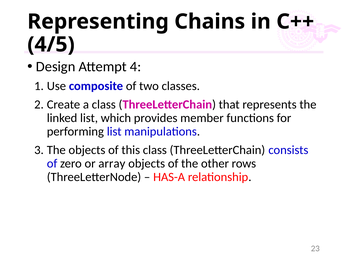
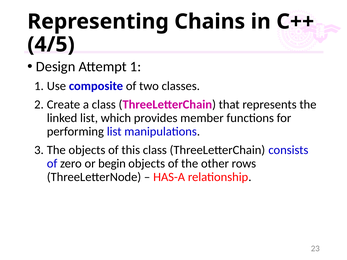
4: 4 -> 1 (136, 67)
array: array -> begin (112, 164)
